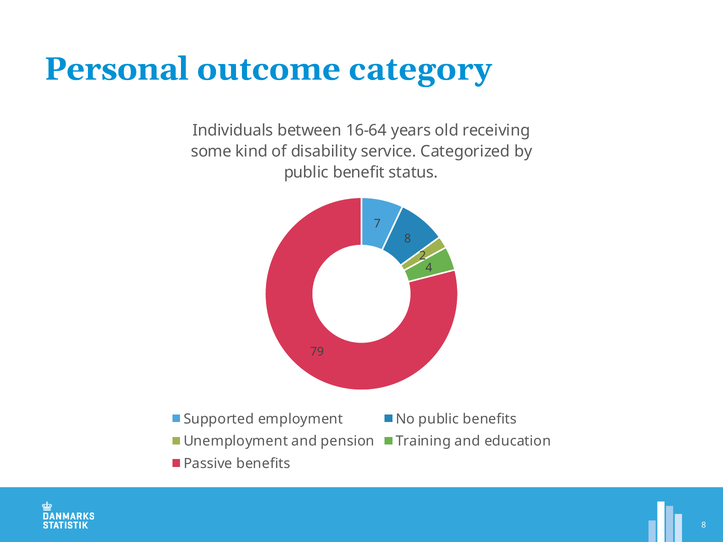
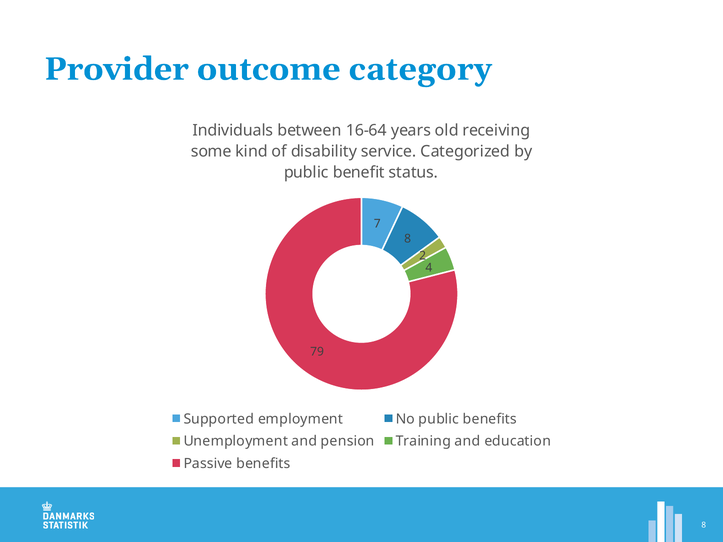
Personal: Personal -> Provider (117, 69)
